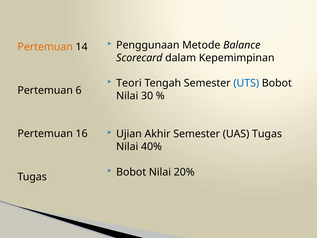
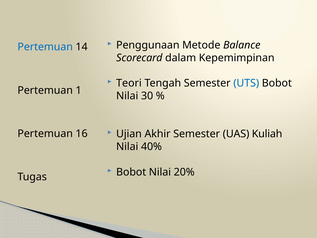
Pertemuan colour: orange -> blue (45, 47)
6: 6 -> 1 (79, 90)
UAS Tugas: Tugas -> Kuliah (267, 134)
